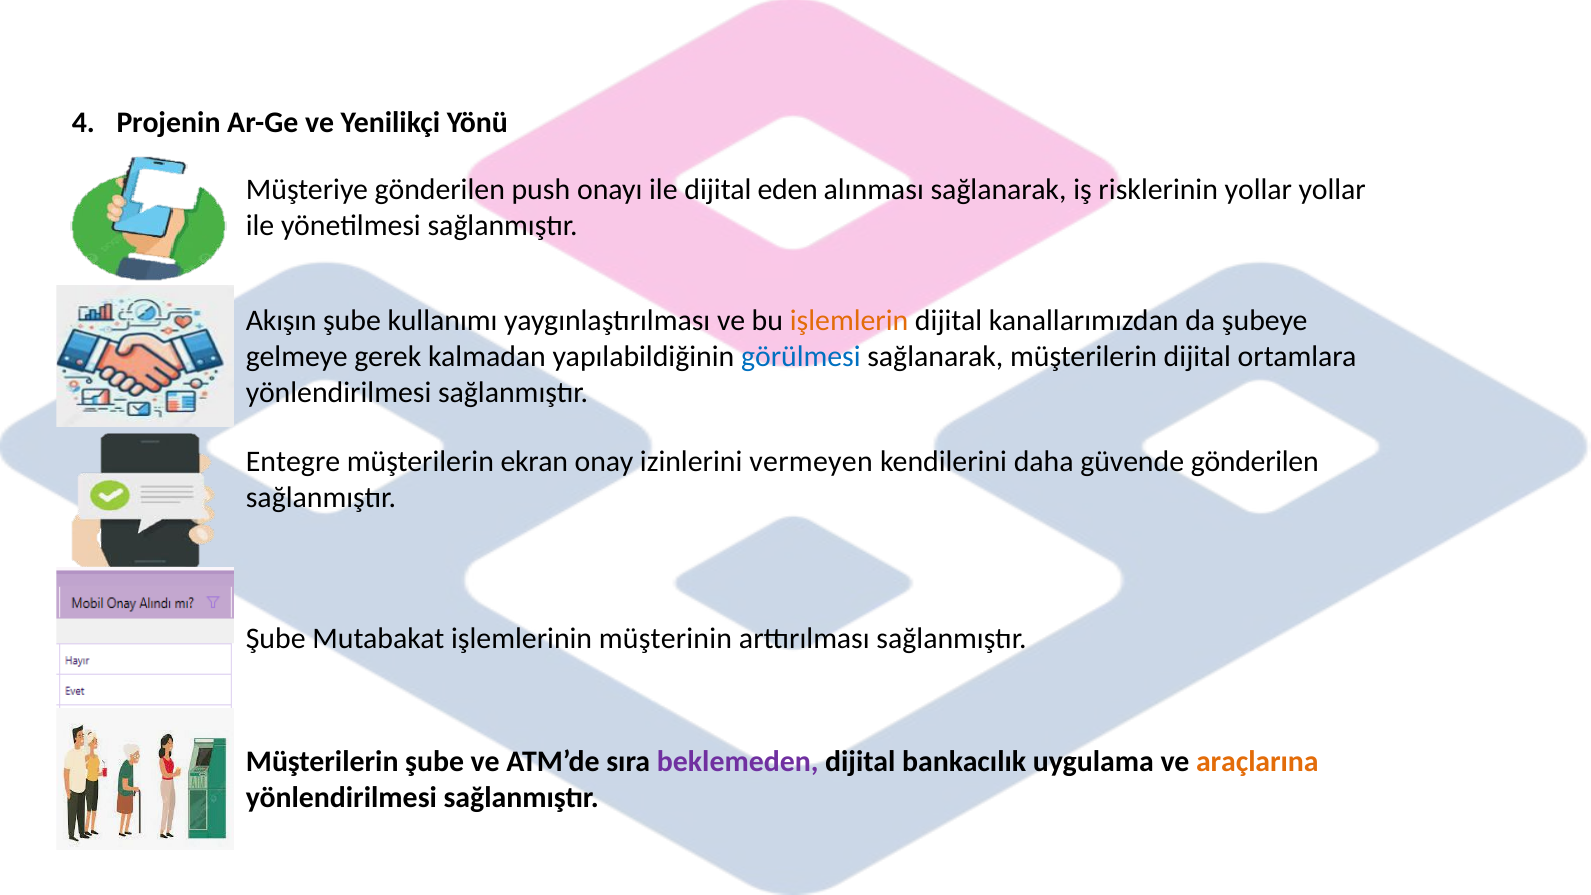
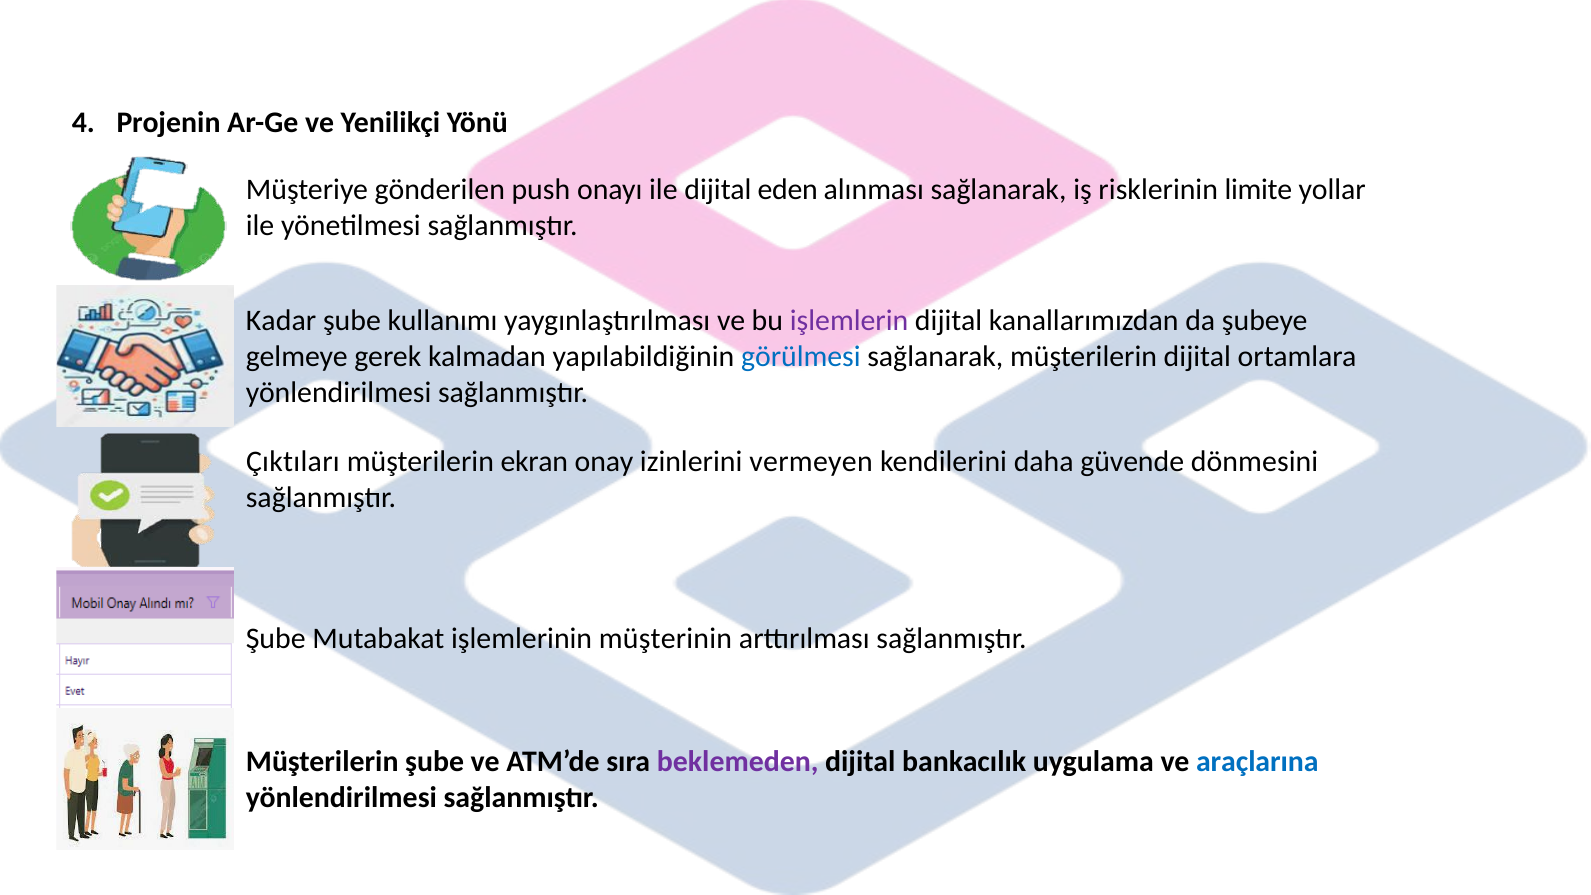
risklerinin yollar: yollar -> limite (1258, 189)
Akışın: Akışın -> Kadar (281, 320)
işlemlerin colour: orange -> purple (849, 320)
Entegre: Entegre -> Çıktıları (293, 461)
güvende gönderilen: gönderilen -> dönmesini (1255, 461)
araçlarına colour: orange -> blue (1257, 761)
